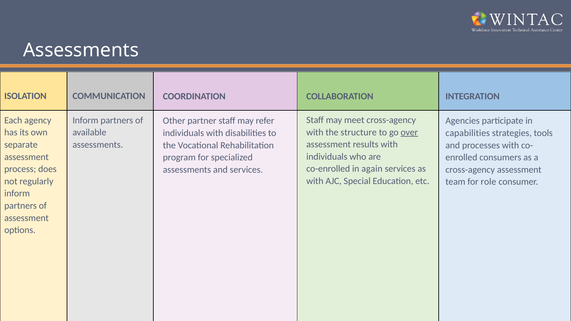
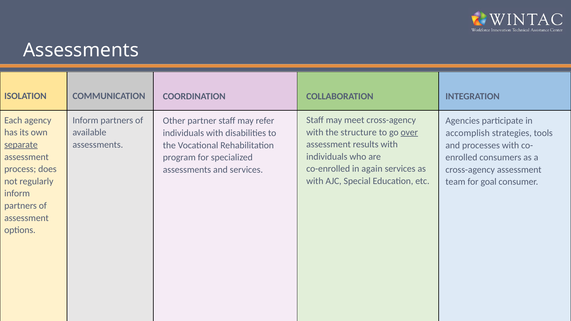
capabilities: capabilities -> accomplish (468, 133)
separate underline: none -> present (21, 145)
role: role -> goal (489, 182)
